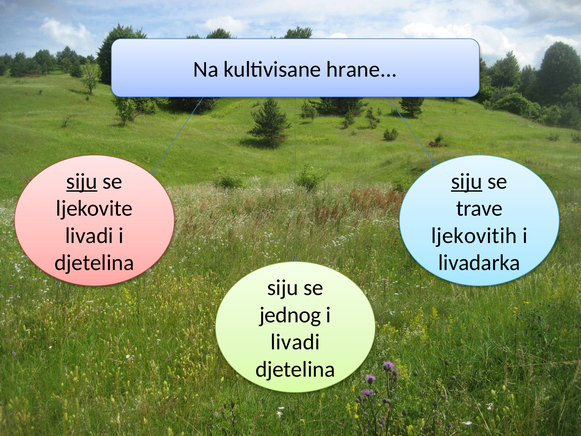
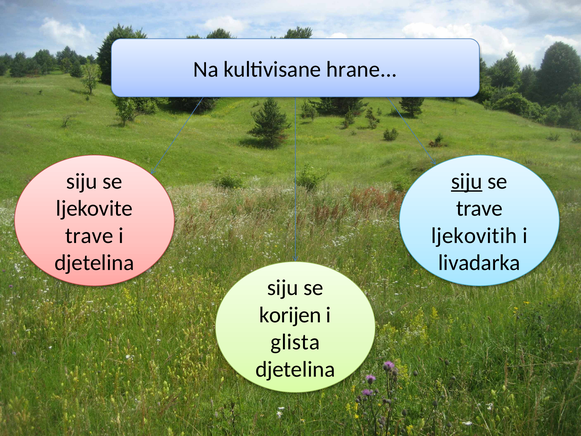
siju underline: present -> none (82, 181)
livadi: livadi -> trave (89, 235)
jednog: jednog -> korijen (290, 315)
livadi: livadi -> glista (295, 342)
